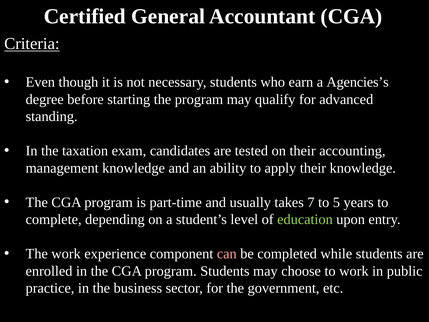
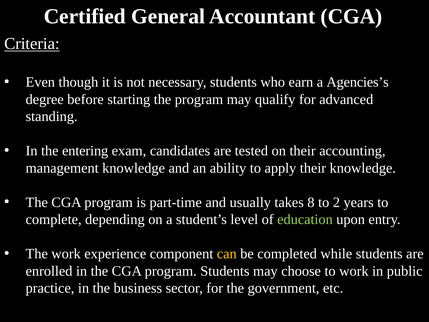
taxation: taxation -> entering (85, 151)
7: 7 -> 8 (311, 202)
5: 5 -> 2 (336, 202)
can colour: pink -> yellow (227, 254)
